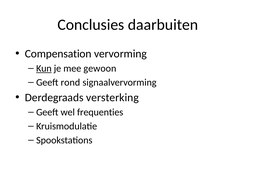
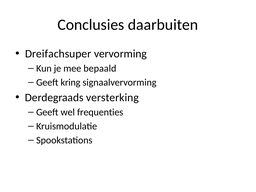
Compensation: Compensation -> Dreifachsuper (58, 54)
Kun underline: present -> none (44, 68)
gewoon: gewoon -> bepaald (100, 68)
rond: rond -> kring (70, 82)
